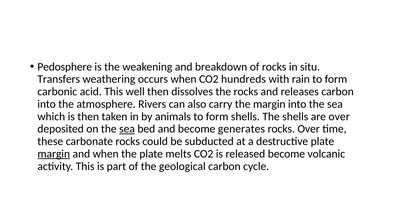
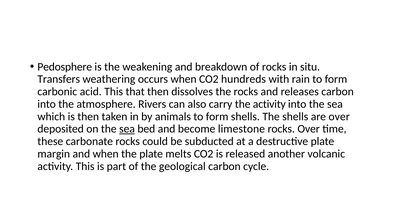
well: well -> that (135, 91)
the margin: margin -> activity (269, 104)
generates: generates -> limestone (241, 129)
margin underline: present -> none (54, 154)
released become: become -> another (286, 154)
